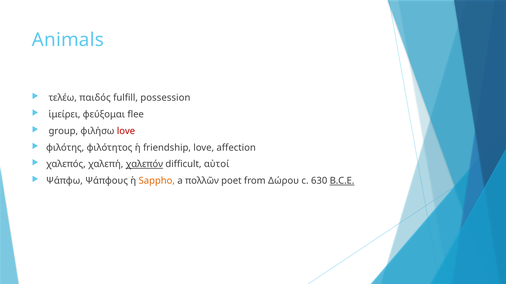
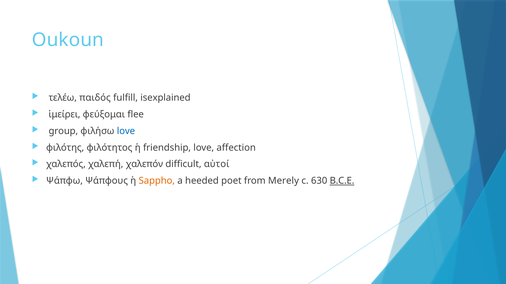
Animals: Animals -> Oukoun (68, 40)
possession: possession -> isexplained (165, 98)
love colour: red -> blue (126, 131)
χαλεπόν underline: present -> none (144, 165)
πολλῶν: πολλῶν -> heeded (202, 181)
Δώρου: Δώρου -> Merely (283, 181)
